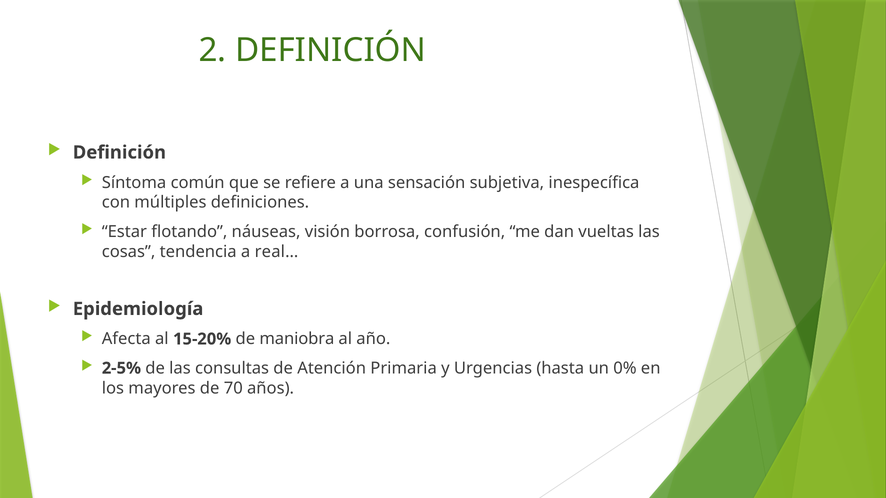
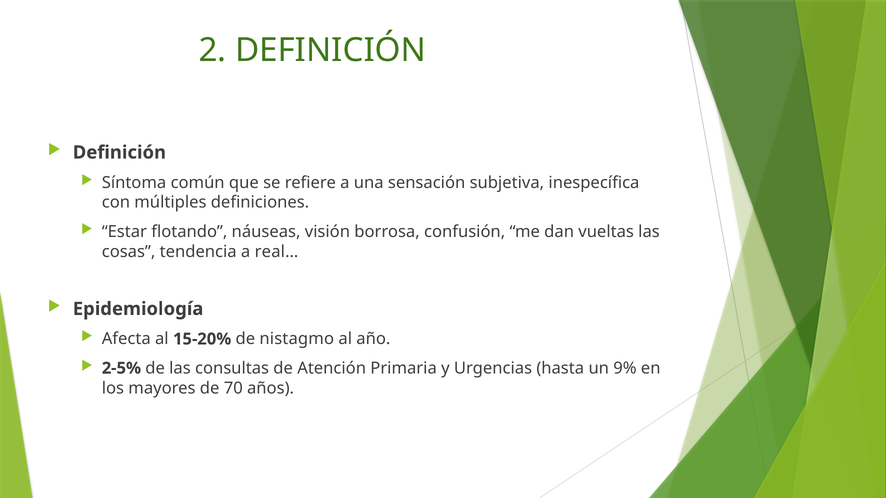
maniobra: maniobra -> nistagmo (297, 339)
0%: 0% -> 9% (625, 368)
